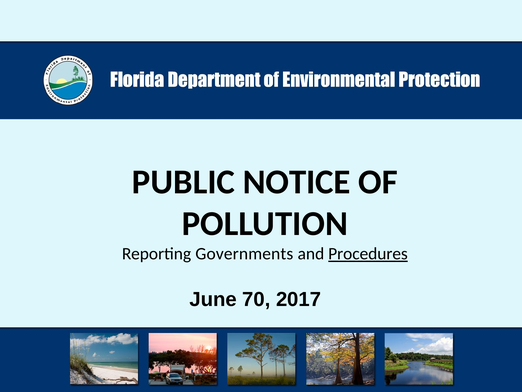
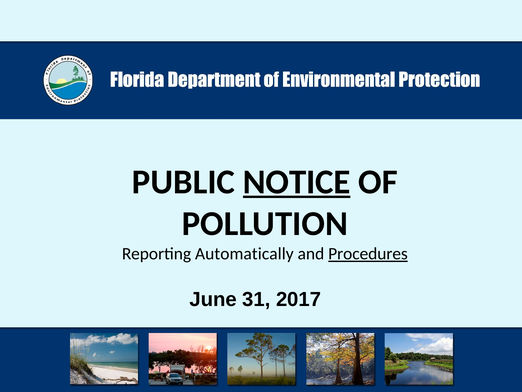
NOTICE underline: none -> present (297, 182)
Governments: Governments -> Automatically (244, 254)
70: 70 -> 31 (256, 299)
